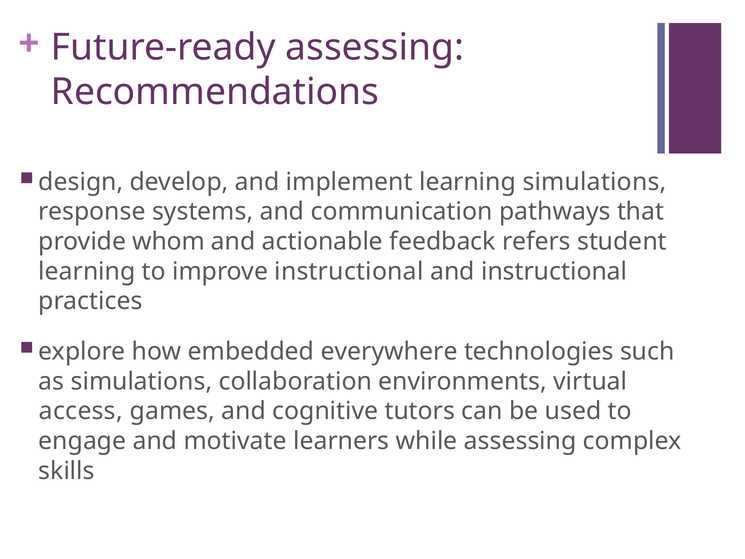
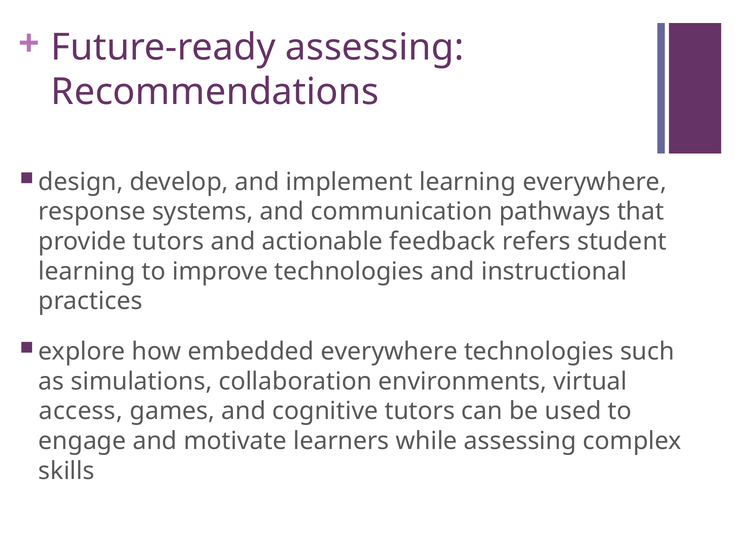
learning simulations: simulations -> everywhere (595, 182)
provide whom: whom -> tutors (168, 241)
improve instructional: instructional -> technologies (349, 271)
